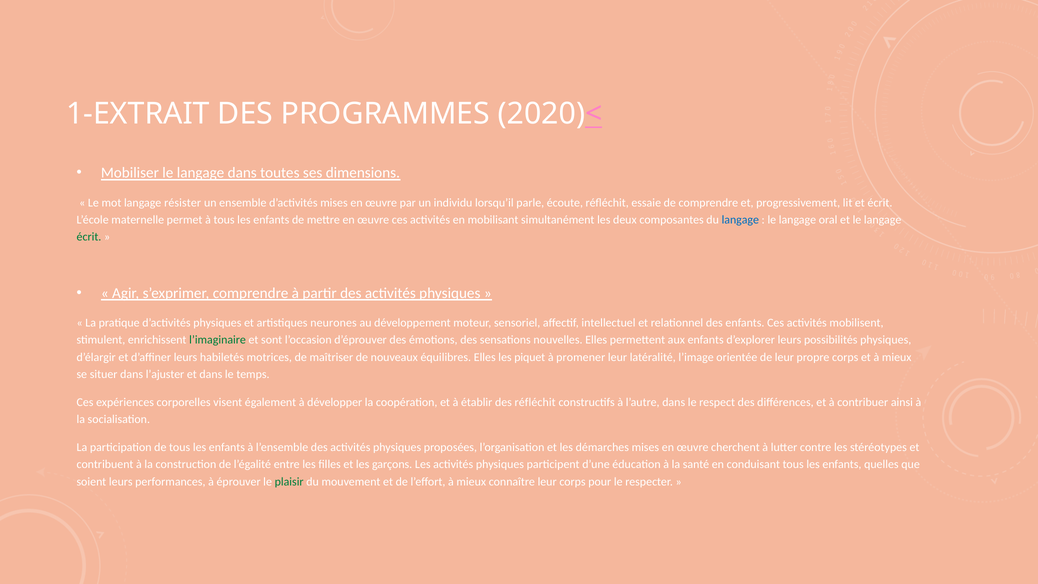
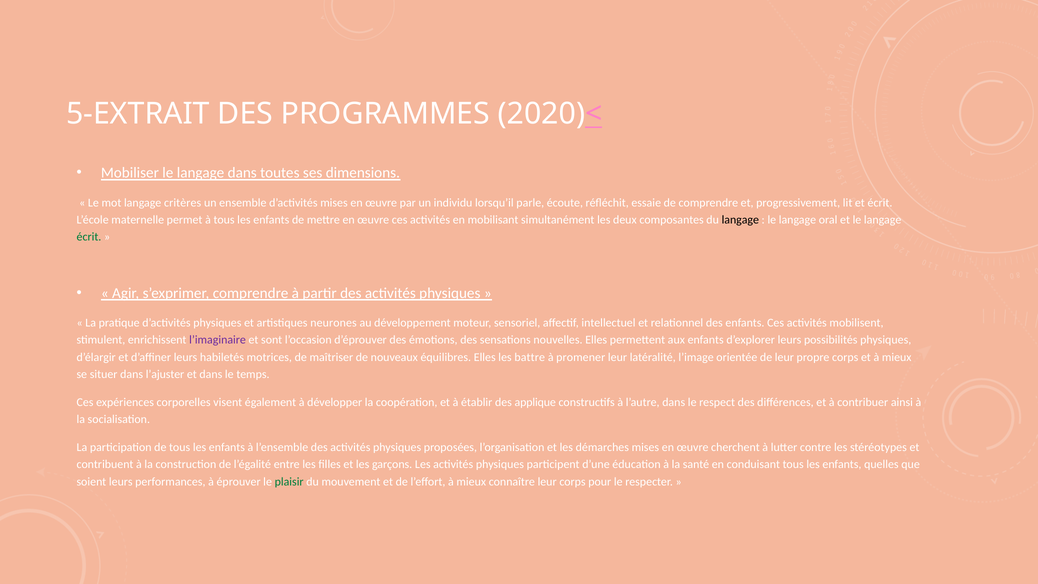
1-EXTRAIT: 1-EXTRAIT -> 5-EXTRAIT (138, 114)
résister: résister -> critères (183, 203)
langage colour: blue -> black (740, 220)
l’imaginaire colour: green -> purple (218, 340)
piquet: piquet -> battre (530, 357)
des réfléchit: réfléchit -> applique (535, 402)
